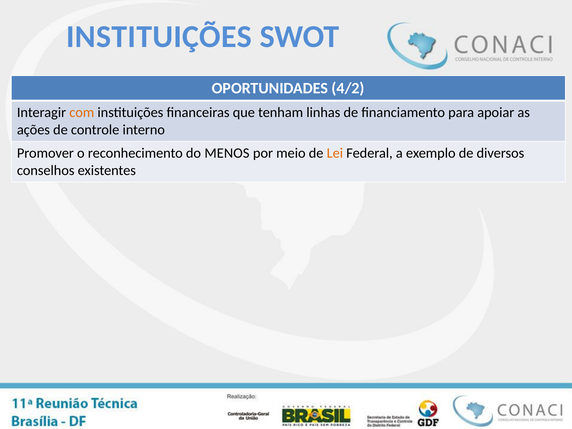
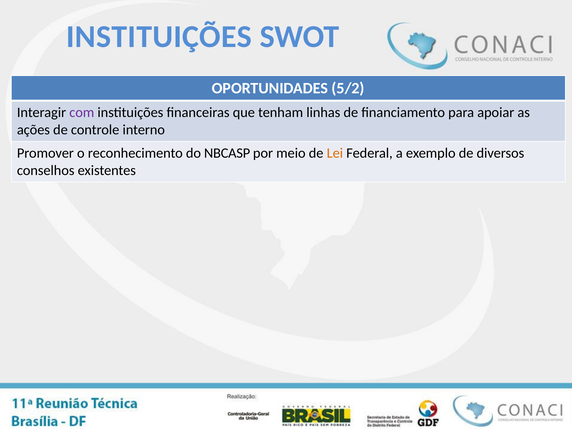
4/2: 4/2 -> 5/2 (348, 88)
com colour: orange -> purple (82, 112)
MENOS: MENOS -> NBCASP (227, 153)
